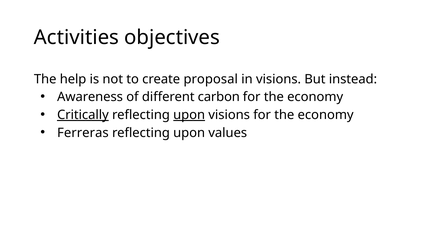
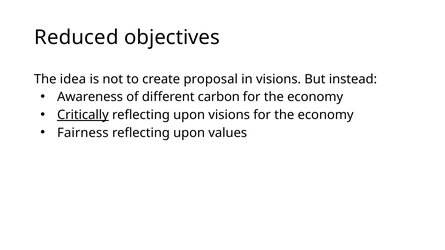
Activities: Activities -> Reduced (76, 37)
help: help -> idea (73, 79)
upon underline: present -> none (189, 115)
Ferreras: Ferreras -> Fairness (83, 133)
